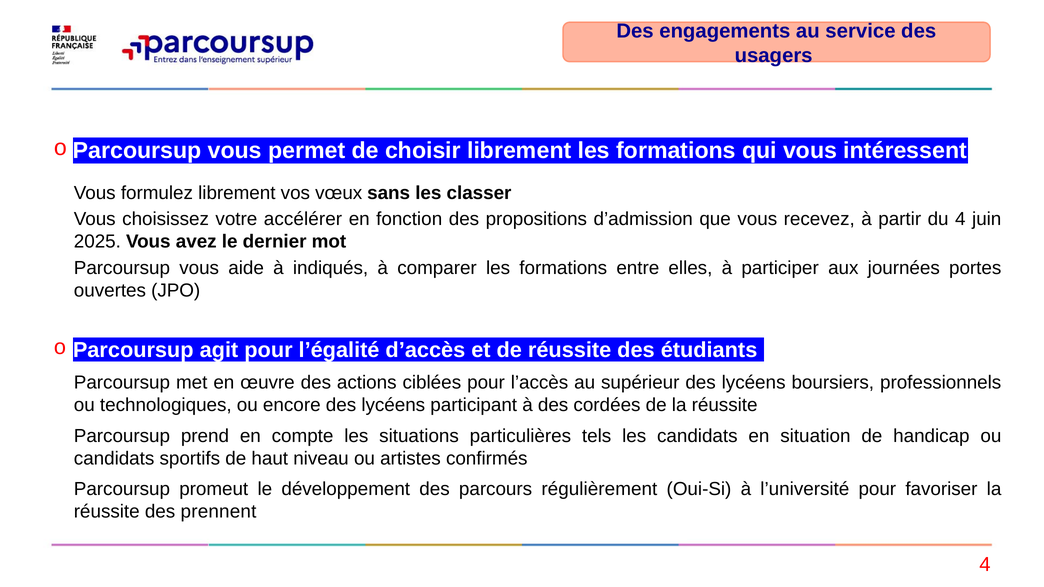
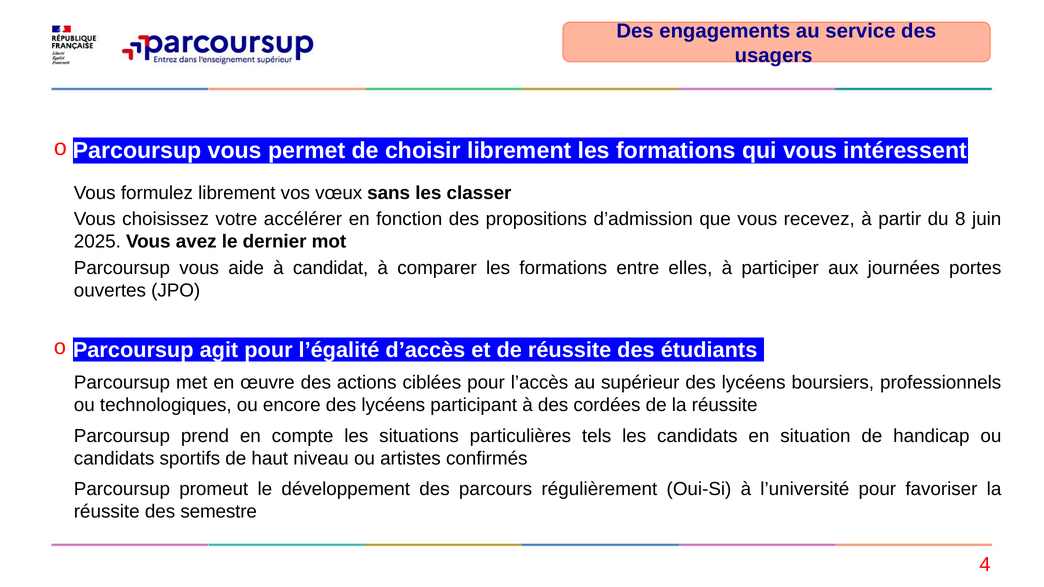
du 4: 4 -> 8 (960, 219)
indiqués: indiqués -> candidat (331, 268)
prennent: prennent -> semestre (219, 512)
